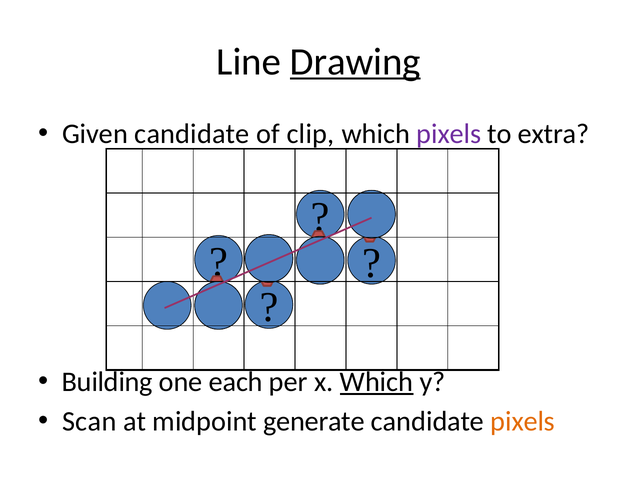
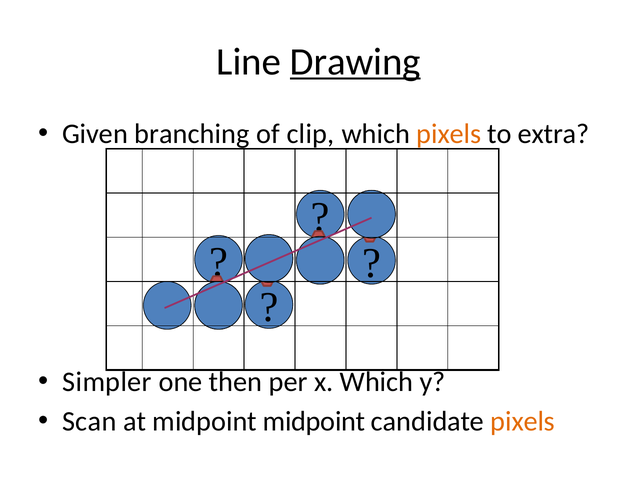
Given candidate: candidate -> branching (192, 134)
pixels colour: purple -> orange (449, 134)
Building: Building -> Simpler (107, 382)
each: each -> then (236, 382)
Which underline: present -> none (377, 382)
midpoint generate: generate -> midpoint (314, 421)
